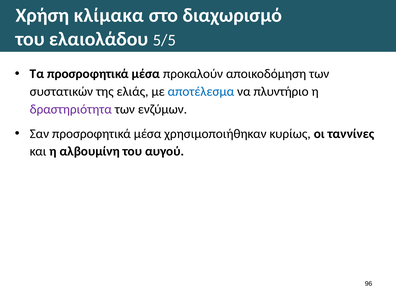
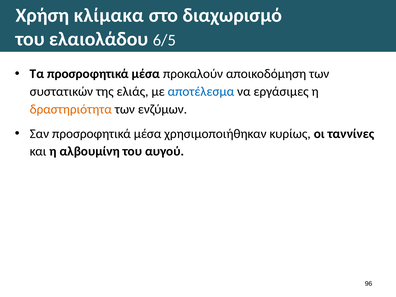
5/5: 5/5 -> 6/5 (164, 40)
πλυντήριο: πλυντήριο -> εργάσιμες (281, 92)
δραστηριότητα colour: purple -> orange (71, 109)
